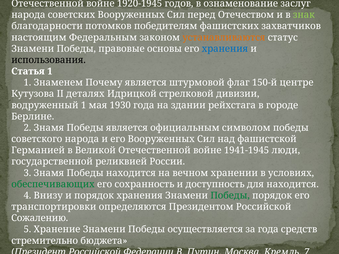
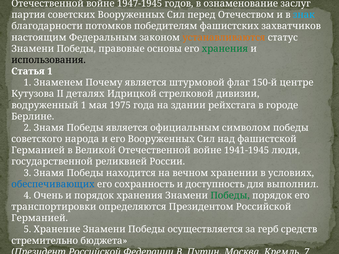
1920-1945: 1920-1945 -> 1947-1945 (140, 4)
народа: народа -> партия (28, 15)
знак colour: light green -> light blue (304, 15)
хранения colour: blue -> green (225, 49)
1930: 1930 -> 1975 (120, 105)
обеспечивающих colour: green -> blue (53, 184)
для находится: находится -> выполнил (293, 184)
Внизу: Внизу -> Очень (48, 196)
Сожалению: Сожалению -> Германией (40, 218)
за года: года -> герб (268, 230)
